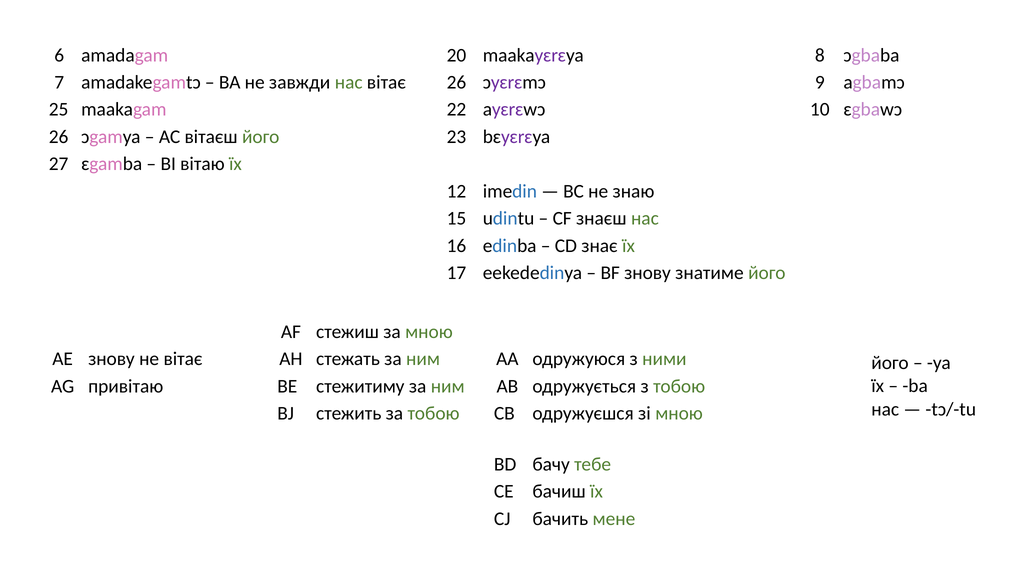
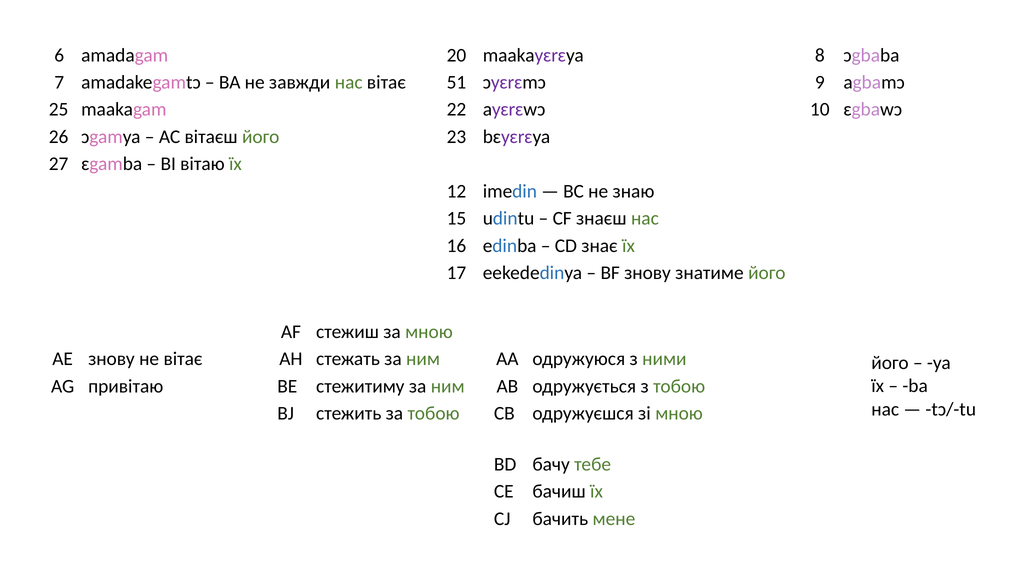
вітає 26: 26 -> 51 (456, 82)
